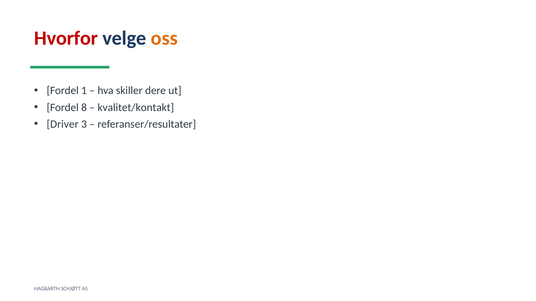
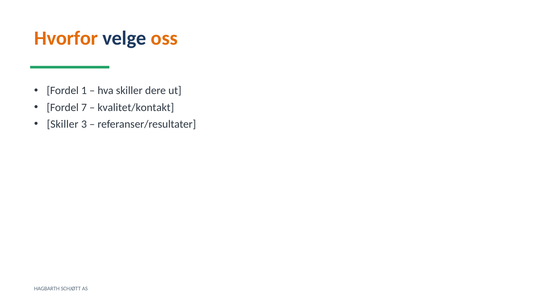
Hvorfor colour: red -> orange (66, 38)
8: 8 -> 7 (84, 108)
Driver: Driver -> Skiller (63, 124)
